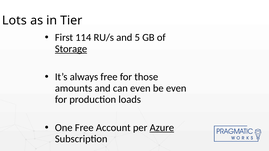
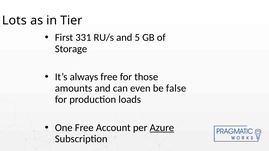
114: 114 -> 331 (83, 38)
Storage underline: present -> none (71, 49)
be even: even -> false (176, 88)
